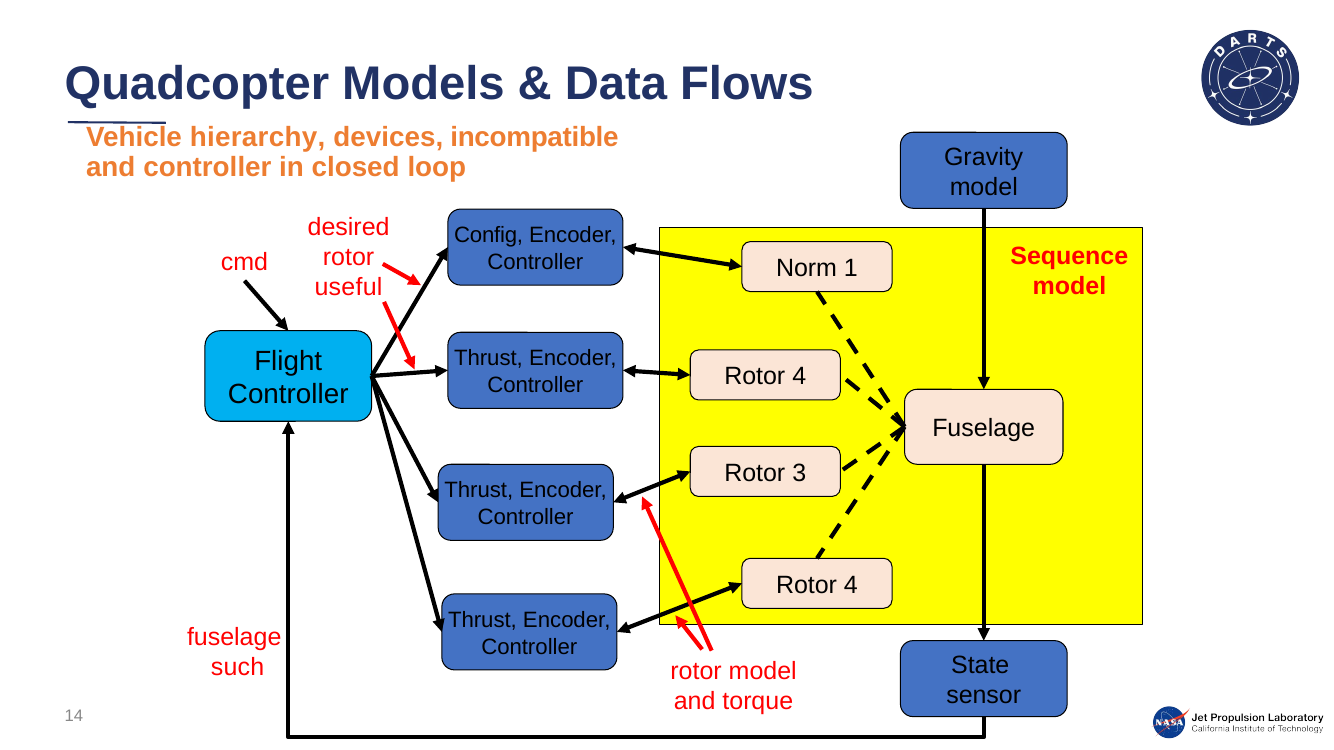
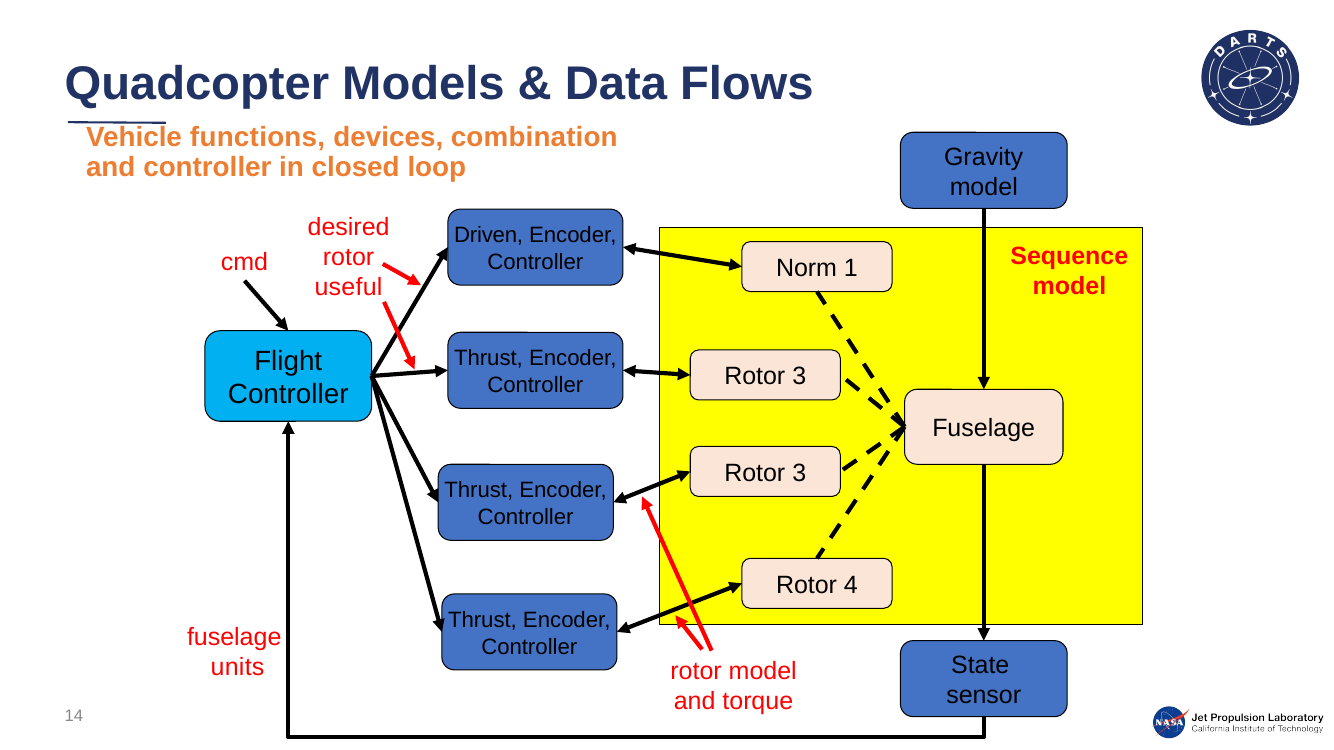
hierarchy: hierarchy -> functions (258, 138)
incompatible: incompatible -> combination (534, 138)
Config: Config -> Driven (489, 235)
4: 4 -> 3 (799, 377)
such: such -> units (238, 667)
